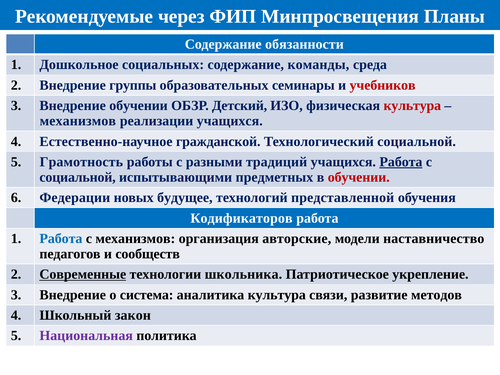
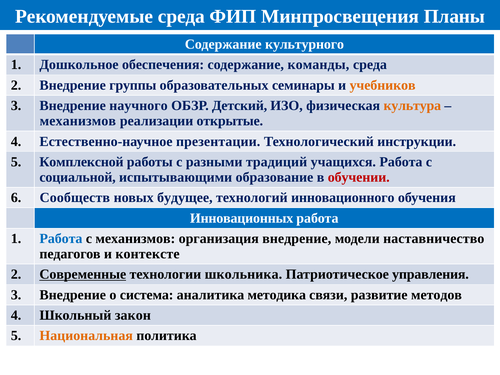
Рекомендуемые через: через -> среда (181, 16)
обязанности: обязанности -> культурного (305, 44)
социальных: социальных -> обеспечения (163, 65)
учебников colour: red -> orange (383, 85)
Внедрение обучении: обучении -> научного (138, 106)
культура colour: red -> orange (412, 106)
реализации учащихся: учащихся -> открытые (230, 121)
гражданской: гражданской -> презентации (218, 141)
Технологический социальной: социальной -> инструкции (417, 141)
Грамотность: Грамотность -> Комплексной (81, 162)
Работа underline: present -> none (401, 162)
предметных: предметных -> образование (274, 177)
Федерации: Федерации -> Сообществ (75, 198)
представленной: представленной -> инновационного (343, 198)
Кодификаторов: Кодификаторов -> Инновационных (242, 218)
организация авторские: авторские -> внедрение (297, 239)
сообществ: сообществ -> контексте (148, 254)
укрепление: укрепление -> управления (430, 274)
аналитика культура: культура -> методика (277, 295)
Национальная colour: purple -> orange (86, 336)
